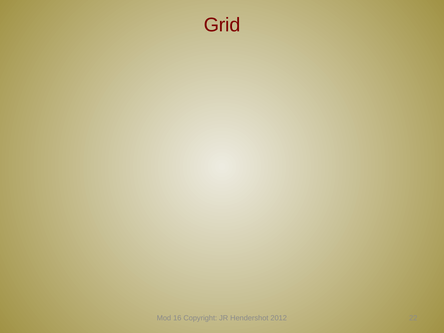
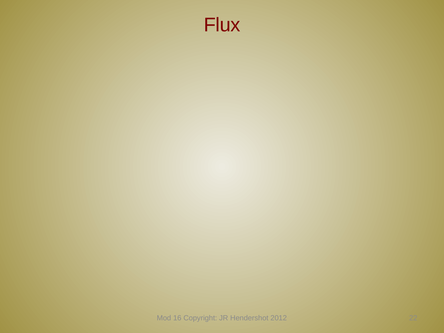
Grid: Grid -> Flux (222, 25)
